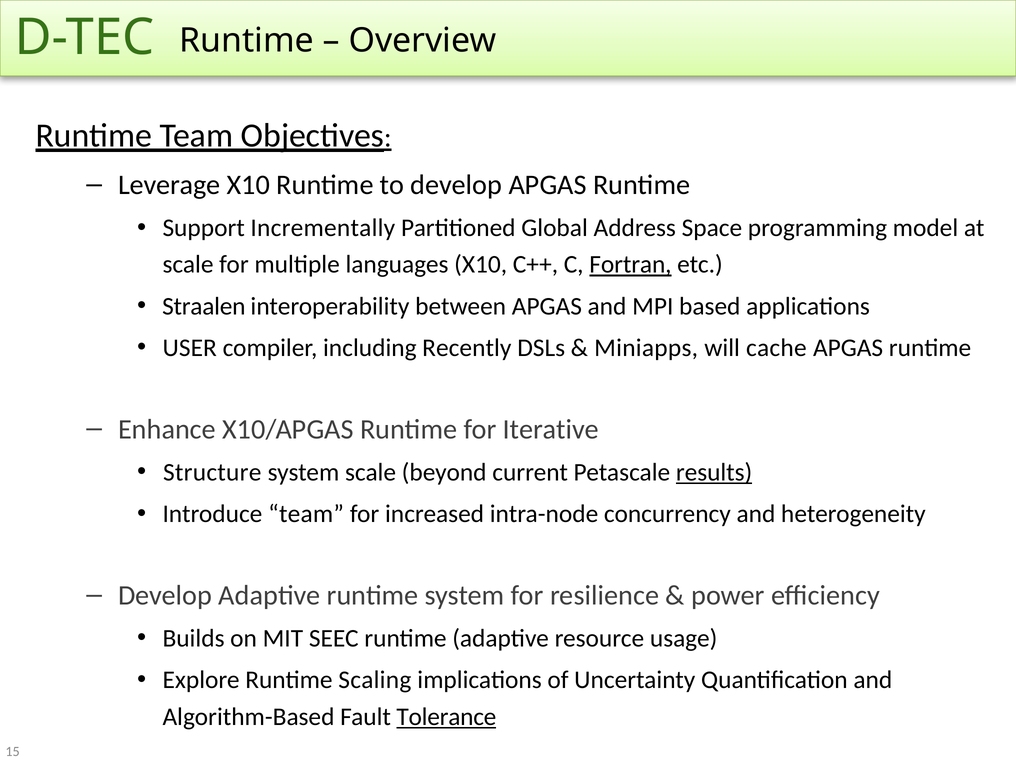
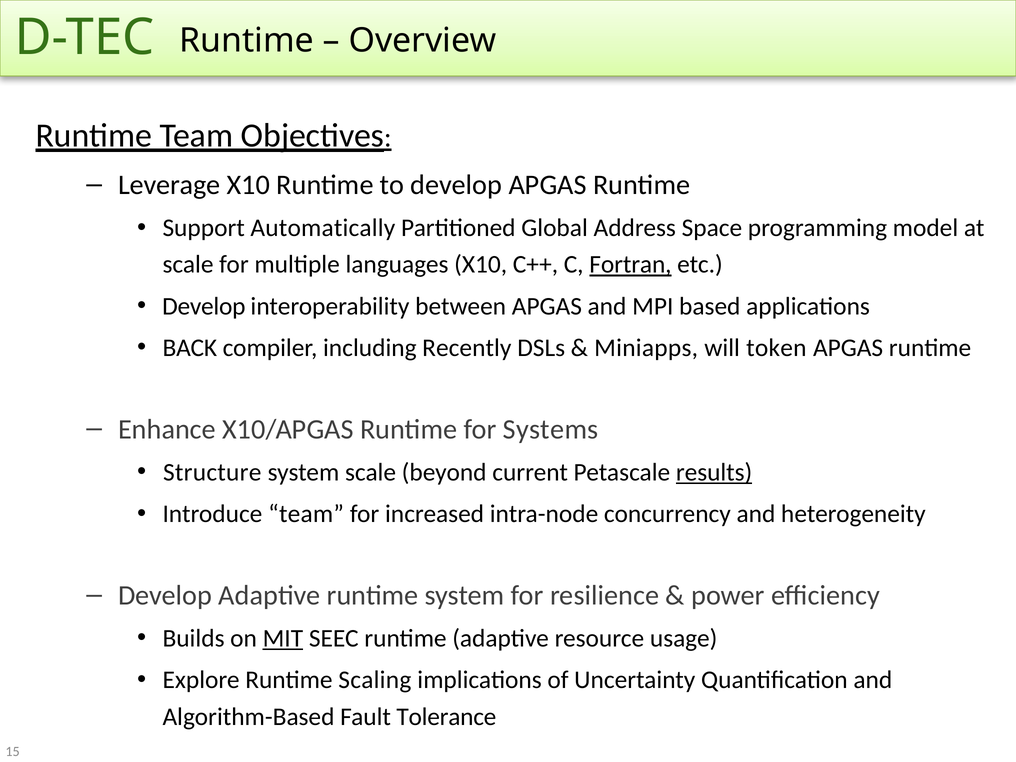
Incrementally: Incrementally -> Automatically (323, 228)
Straalen: Straalen -> Develop (204, 306)
USER: USER -> BACK (190, 348)
cache: cache -> token (776, 348)
Iterative: Iterative -> Systems (551, 429)
MIT underline: none -> present (283, 638)
Tolerance underline: present -> none (446, 717)
